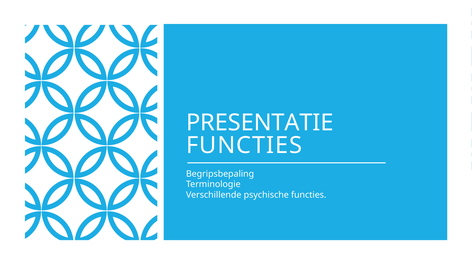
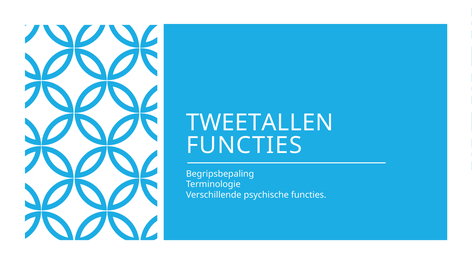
PRESENTATIE: PRESENTATIE -> TWEETALLEN (260, 123)
